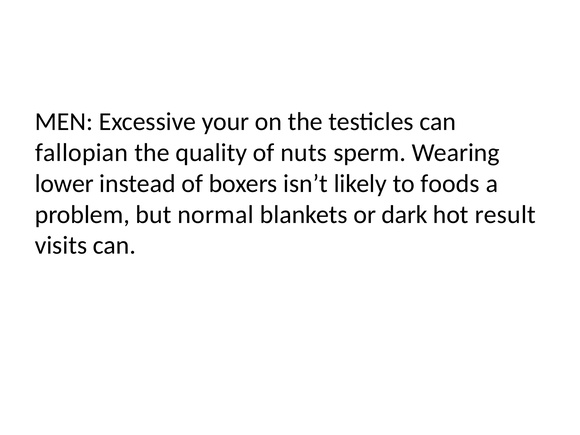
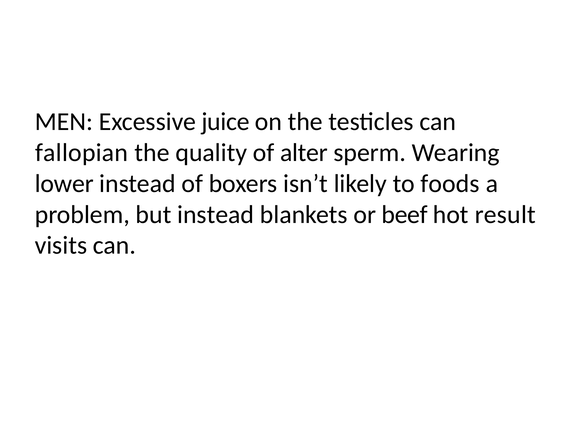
your: your -> juice (225, 122)
nuts: nuts -> alter (304, 153)
but normal: normal -> instead (216, 214)
dark: dark -> beef (405, 214)
